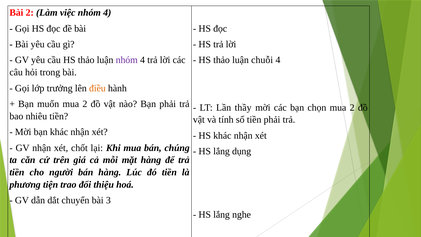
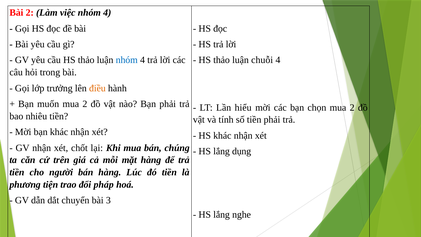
nhóm colour: purple -> blue (127, 60)
thầy: thầy -> hiểu (243, 107)
thiệu: thiệu -> pháp (104, 185)
